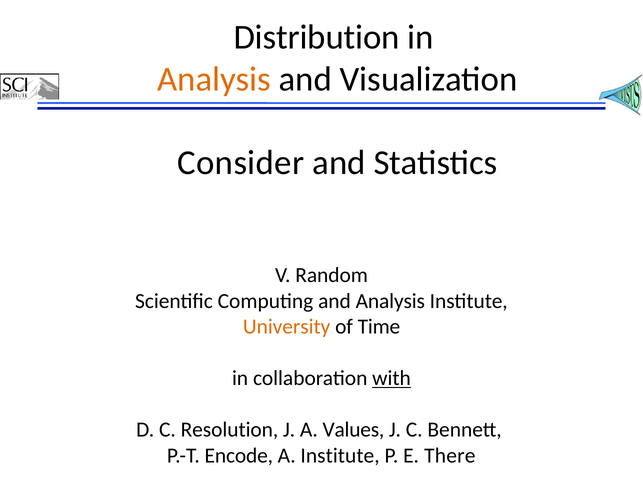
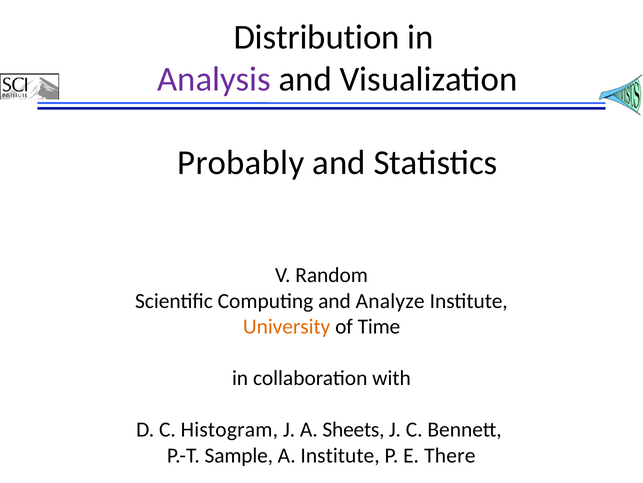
Analysis colour: orange -> purple (214, 79)
Consider: Consider -> Probably (241, 163)
and Analysis: Analysis -> Analyze (390, 301)
with underline: present -> none (392, 378)
Resolution: Resolution -> Histogram (229, 429)
Values: Values -> Sheets (353, 429)
Encode: Encode -> Sample (239, 455)
